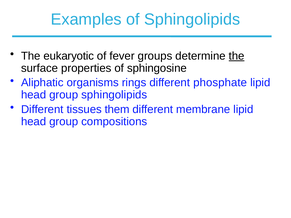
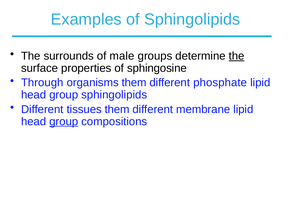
eukaryotic: eukaryotic -> surrounds (69, 56)
fever: fever -> male (122, 56)
Aliphatic: Aliphatic -> Through (42, 83)
organisms rings: rings -> them (134, 83)
group underline: none -> present (64, 122)
